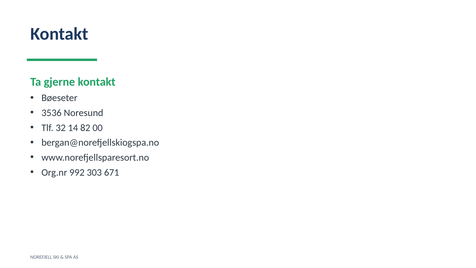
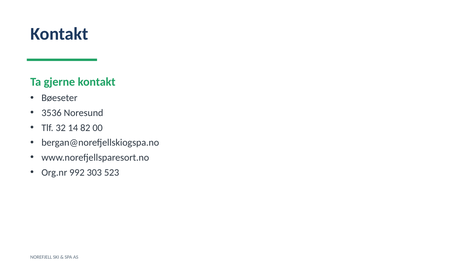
671: 671 -> 523 (112, 172)
